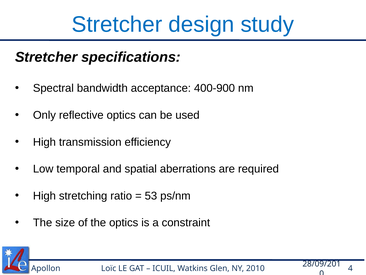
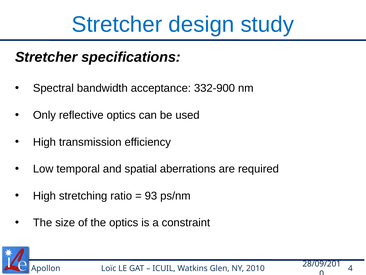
400-900: 400-900 -> 332-900 (215, 88)
53: 53 -> 93 (151, 195)
